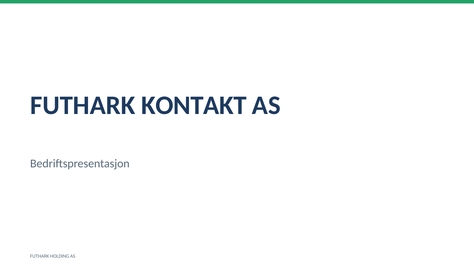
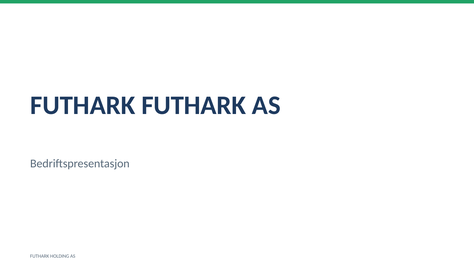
FUTHARK KONTAKT: KONTAKT -> FUTHARK (194, 105)
